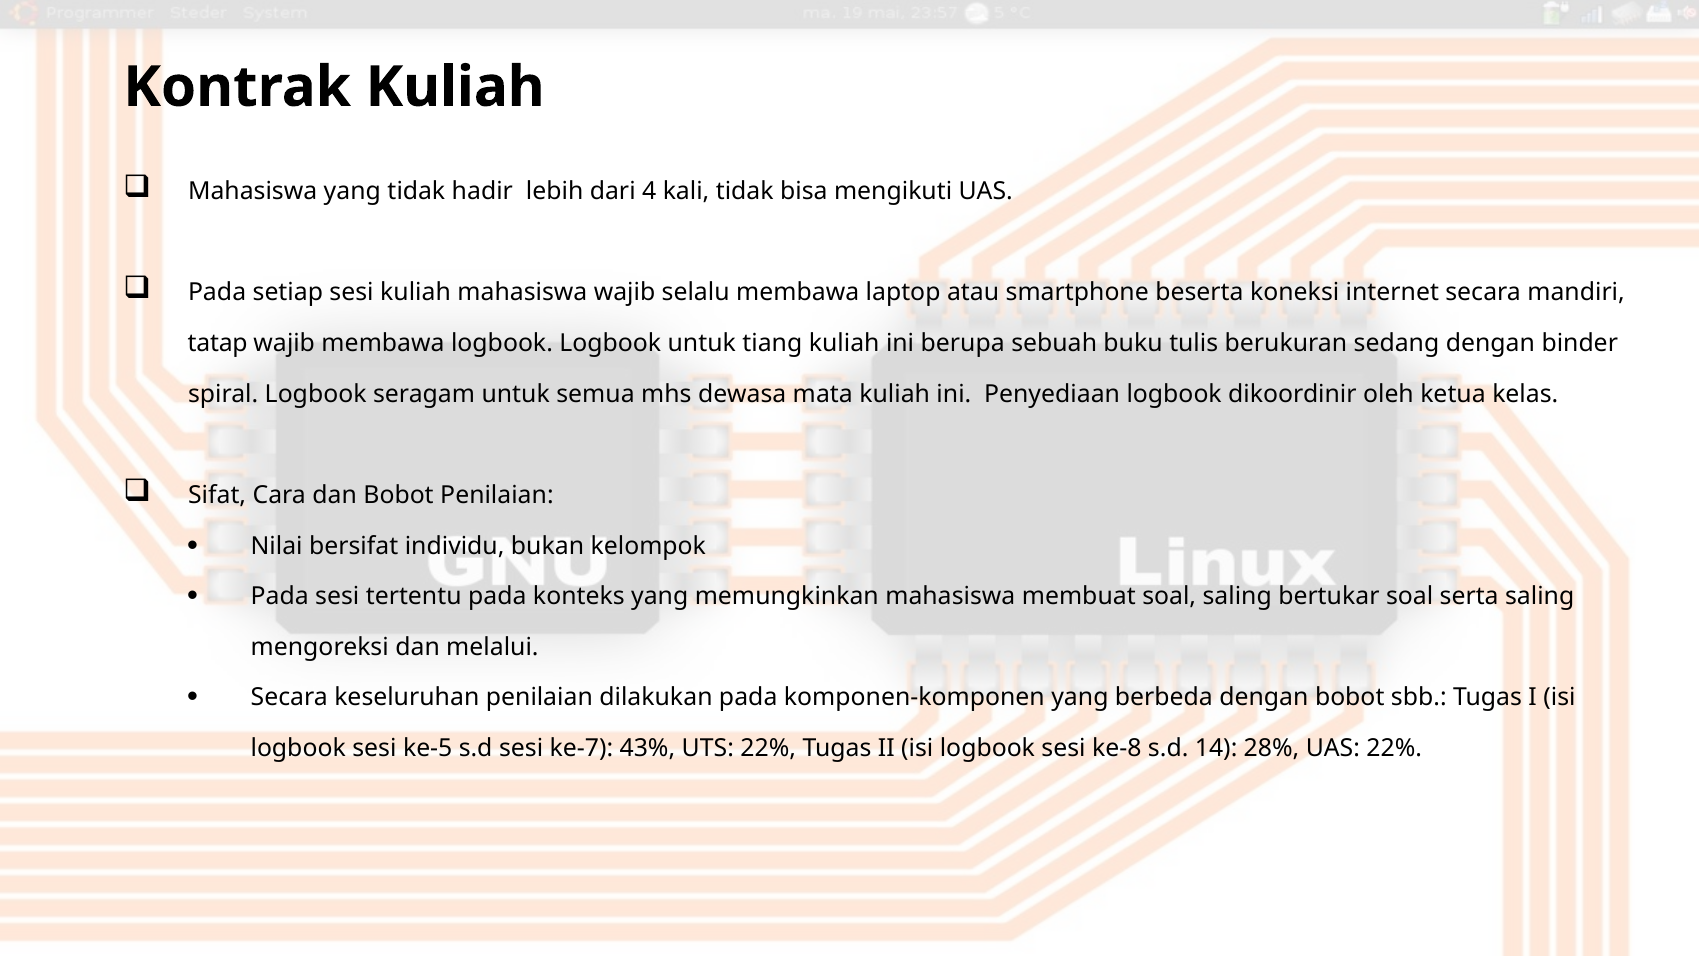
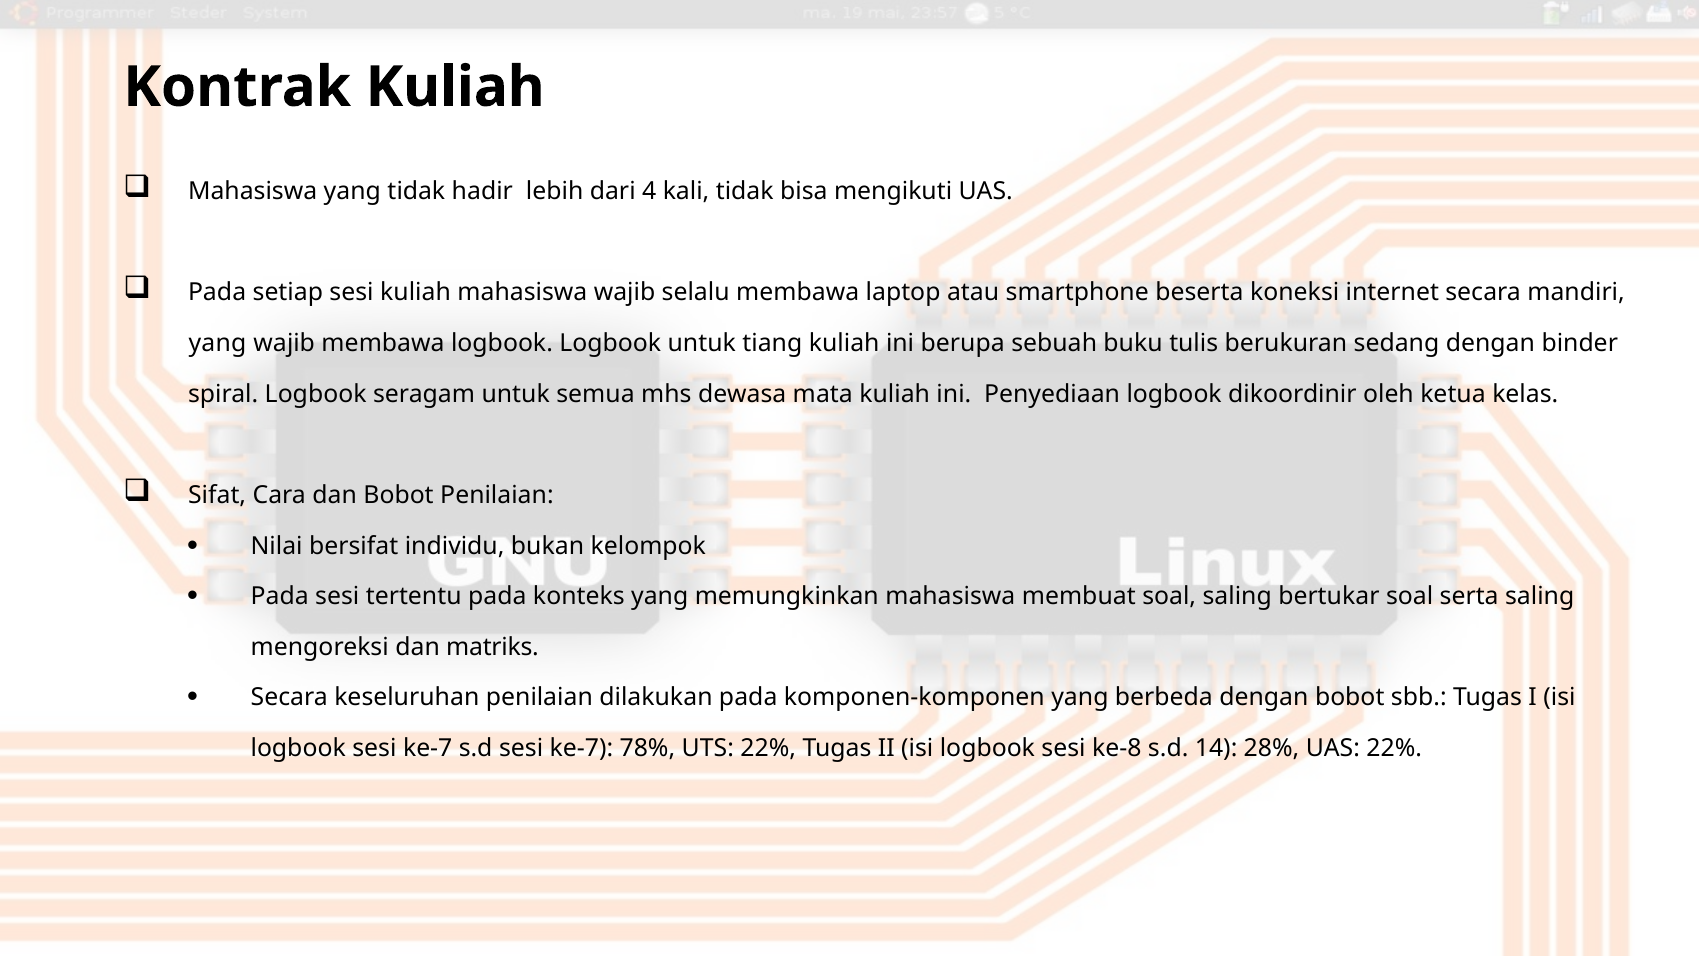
tatap: tatap -> yang (217, 343)
melalui: melalui -> matriks (493, 647)
logbook sesi ke-5: ke-5 -> ke-7 (428, 748)
43%: 43% -> 78% (647, 748)
